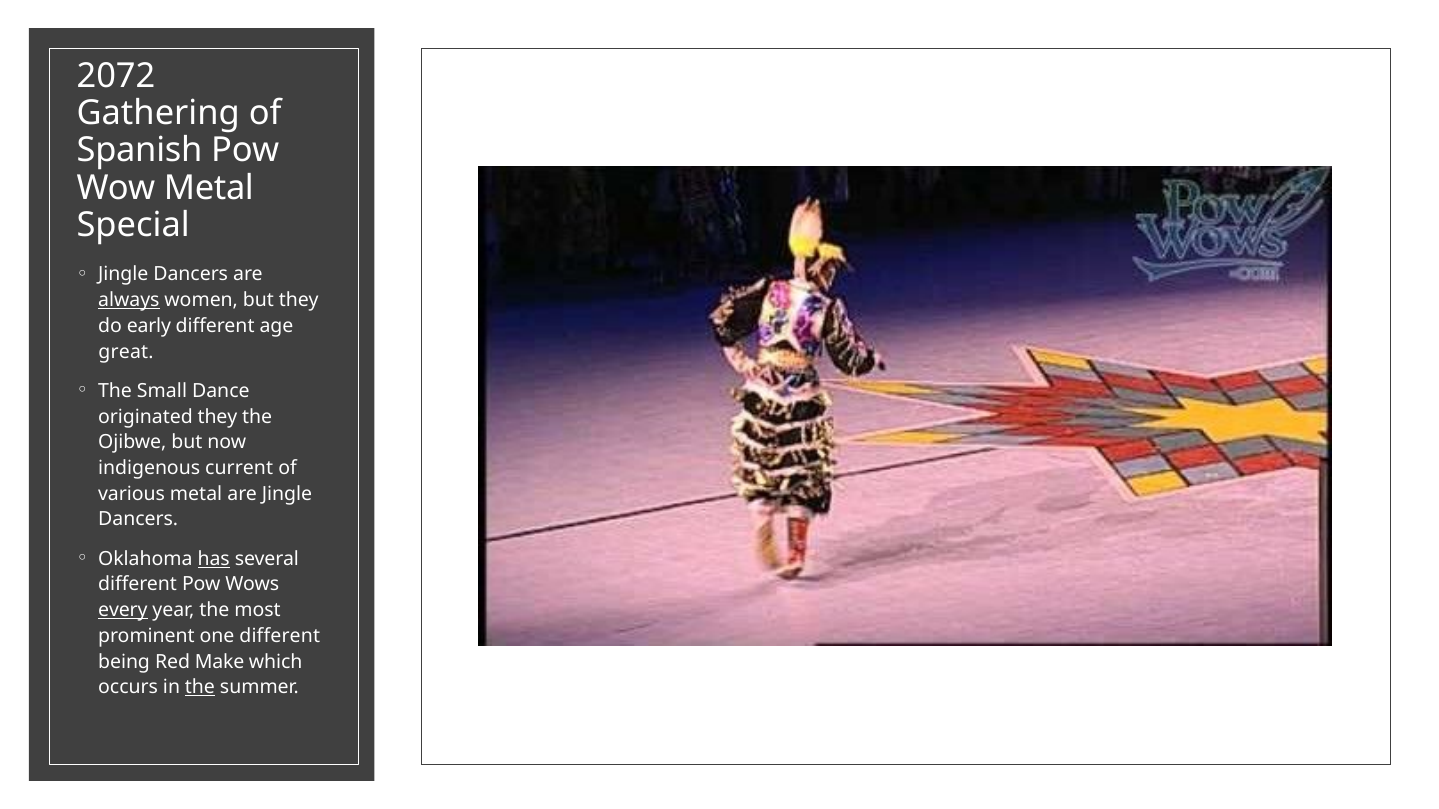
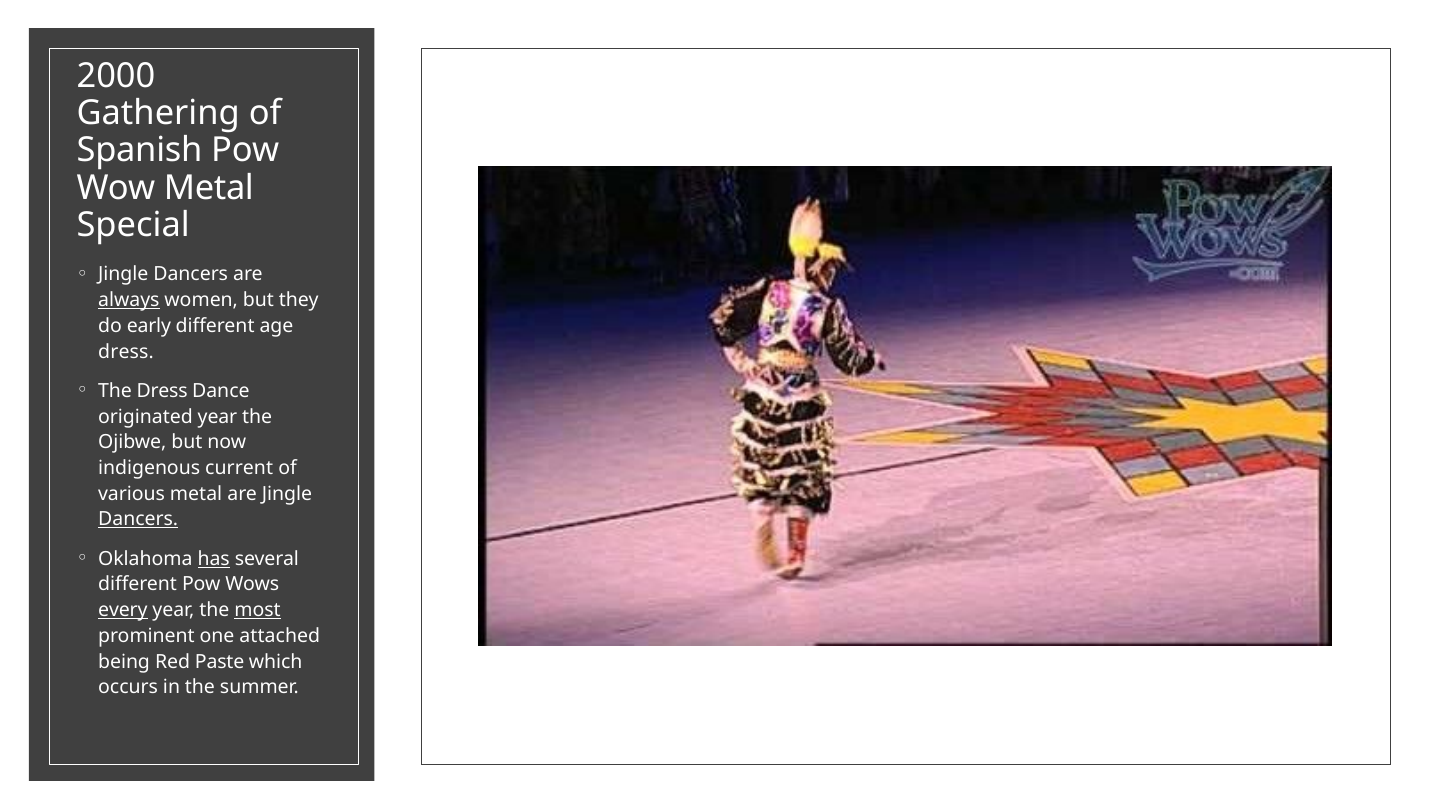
2072: 2072 -> 2000 (116, 76)
great: great -> dress (126, 352)
The Small: Small -> Dress (162, 391)
originated they: they -> year (217, 417)
Dancers underline: none -> present (138, 520)
most underline: none -> present (258, 611)
one different: different -> attached (280, 636)
Make: Make -> Paste (220, 662)
the underline: present -> none (200, 688)
